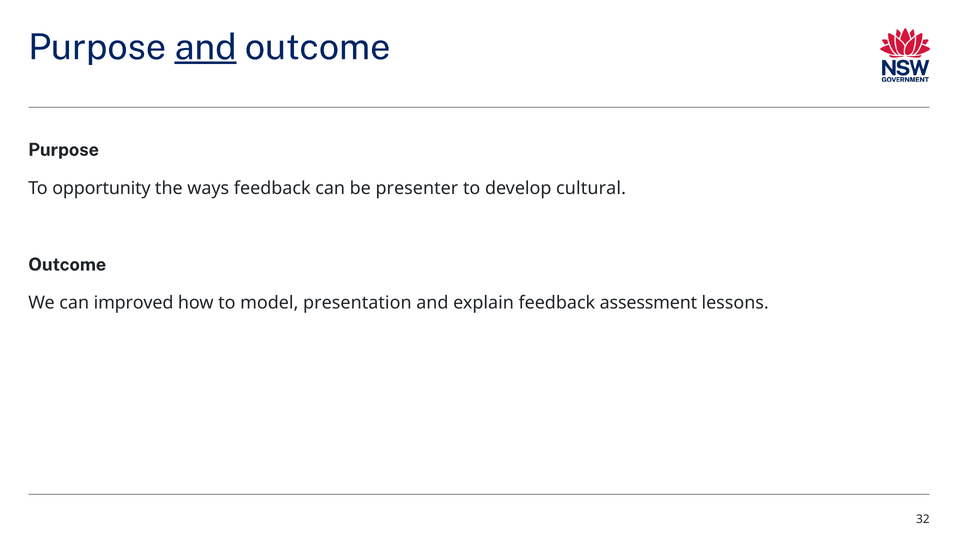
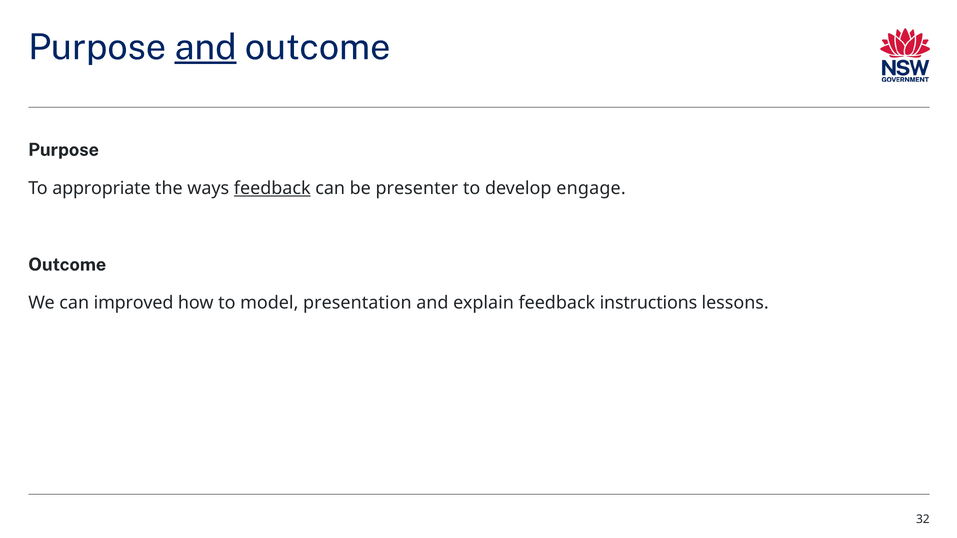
opportunity: opportunity -> appropriate (101, 188)
feedback underline: none -> present (272, 188)
cultural: cultural -> engage (591, 188)
assessment: assessment -> instructions (648, 303)
